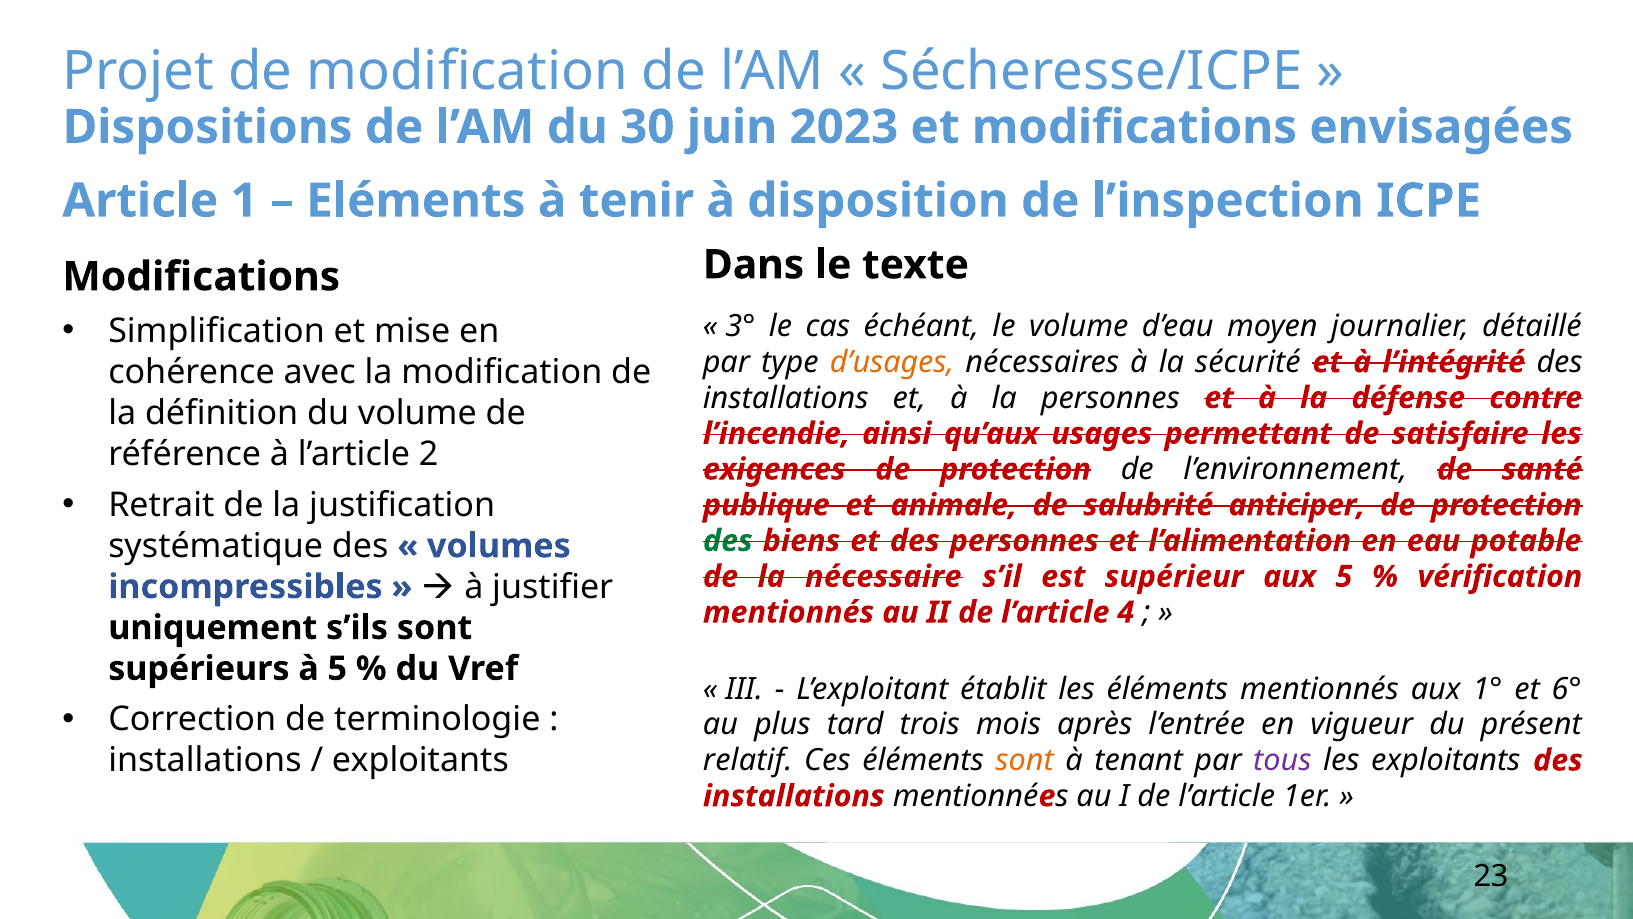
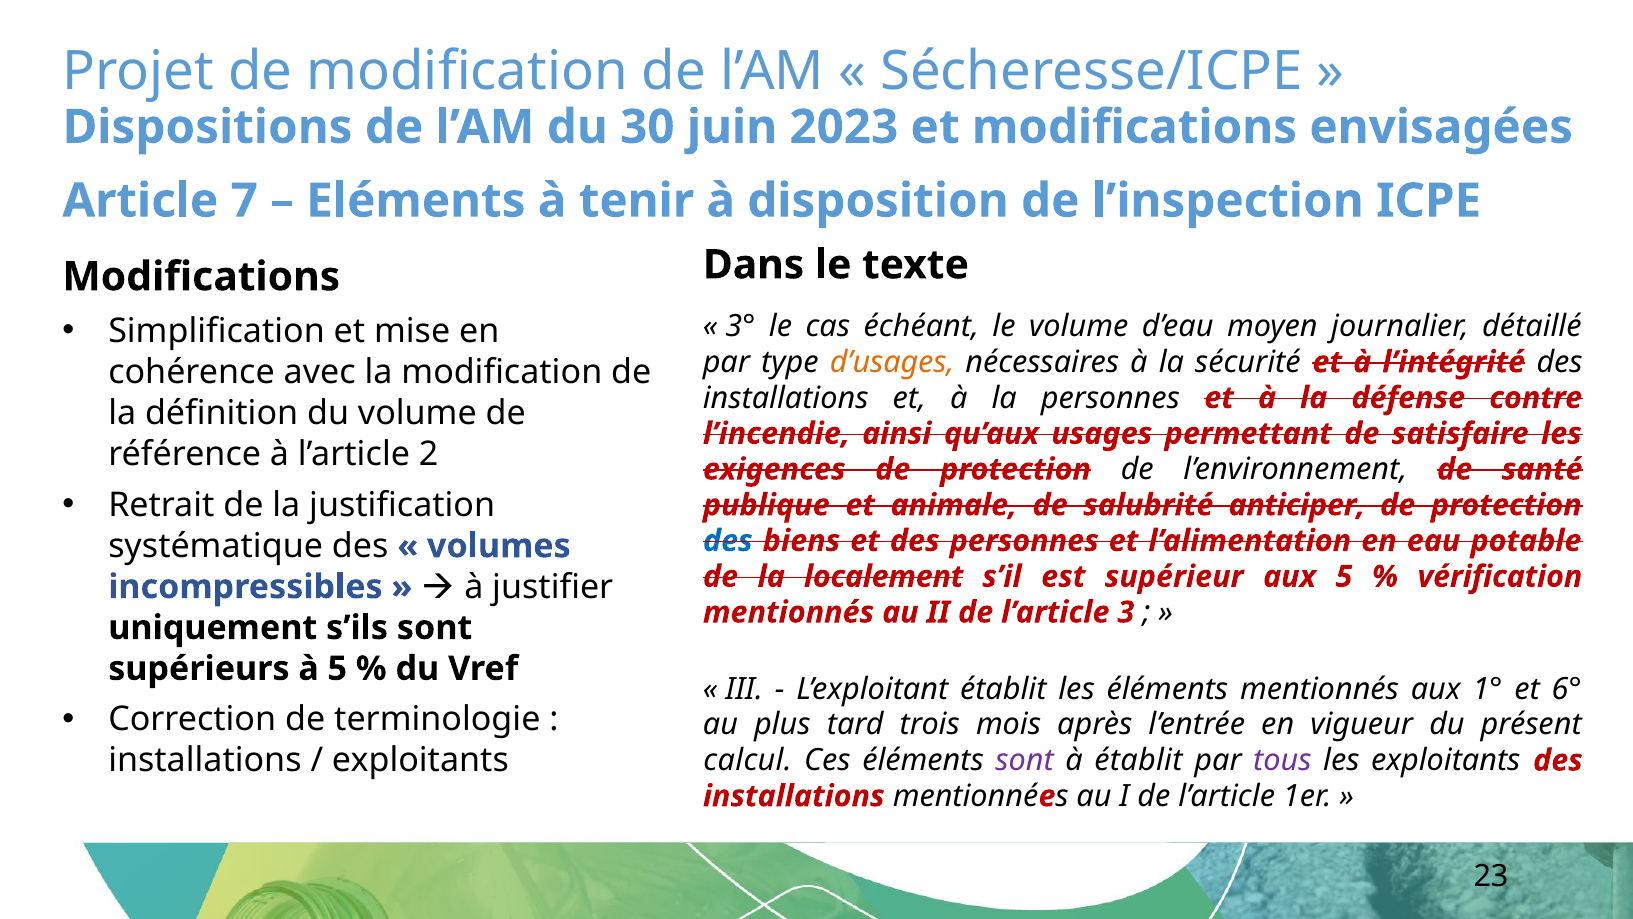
1: 1 -> 7 (244, 201)
des colour: green -> blue (728, 541)
nécessaire: nécessaire -> localement (884, 576)
4: 4 -> 3 (1126, 612)
relatif: relatif -> calcul (748, 760)
sont colour: orange -> purple (1025, 760)
à tenant: tenant -> établit (1138, 760)
